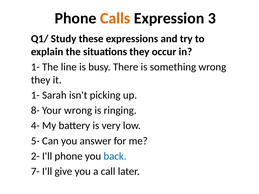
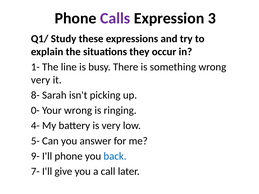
Calls colour: orange -> purple (115, 18)
they: they -> very (41, 80)
1-: 1- -> 8- (35, 95)
8-: 8- -> 0- (35, 111)
2-: 2- -> 9- (35, 156)
